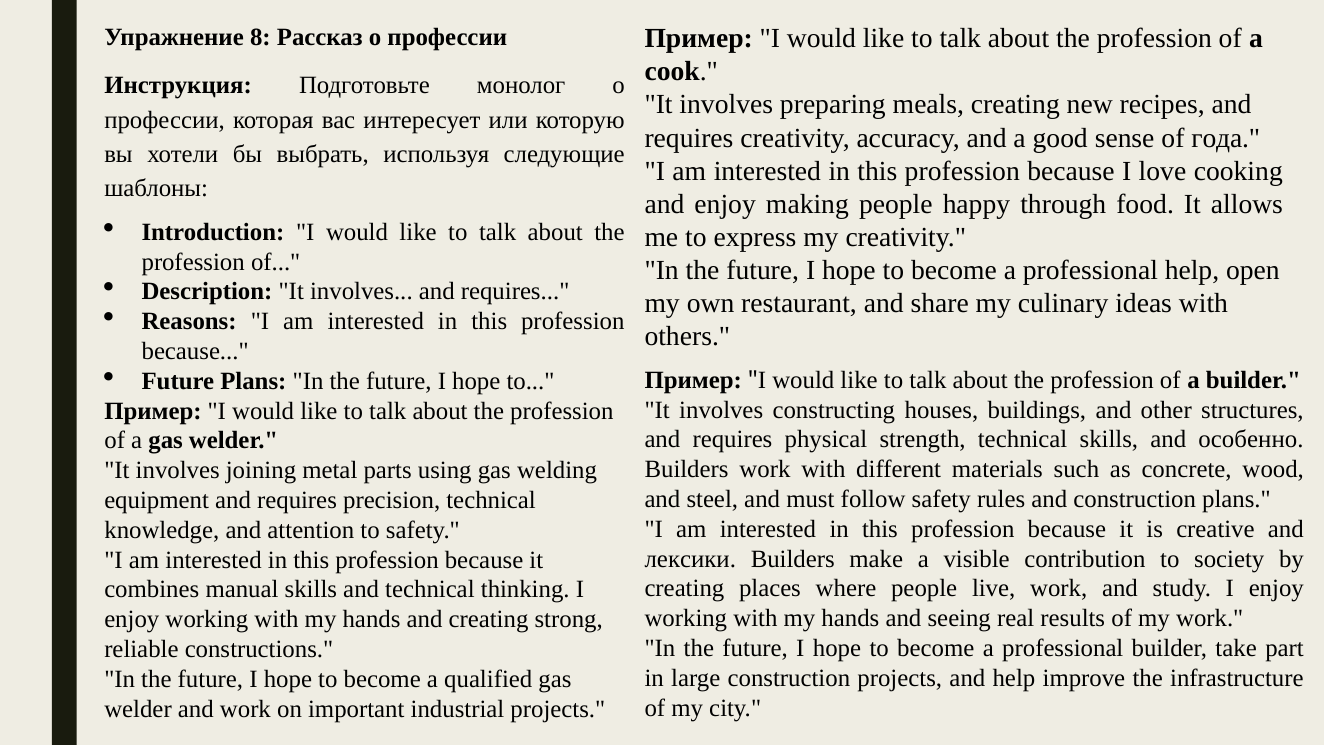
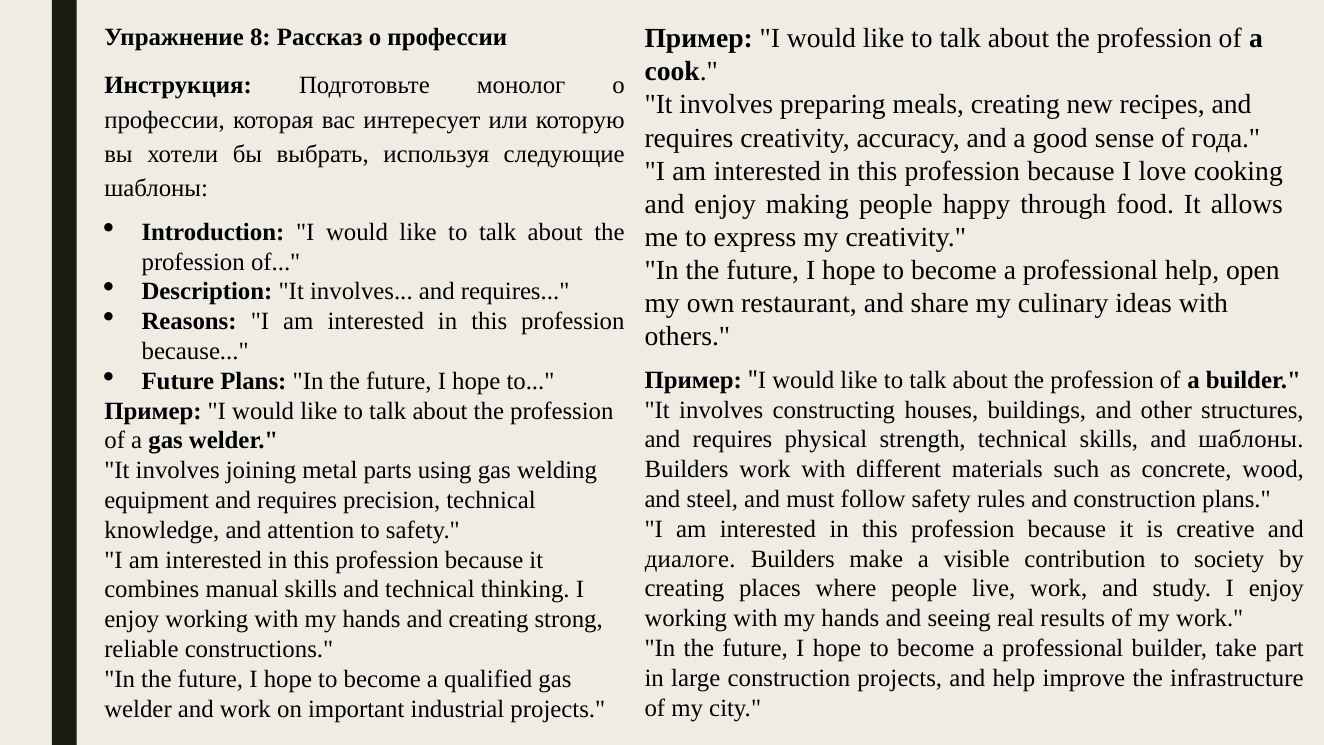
and особенно: особенно -> шаблоны (1251, 440)
лексики: лексики -> диалоге (690, 559)
